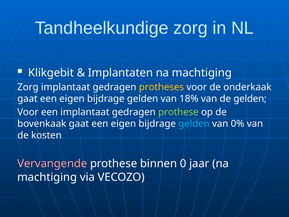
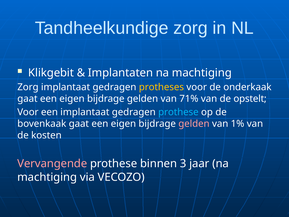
18%: 18% -> 71% (189, 99)
de gelden: gelden -> opstelt (250, 99)
prothese colour: light green -> light blue (178, 112)
gelden colour: light blue -> pink (194, 124)
0%: 0% -> 1% (238, 124)
0: 0 -> 3 (183, 163)
